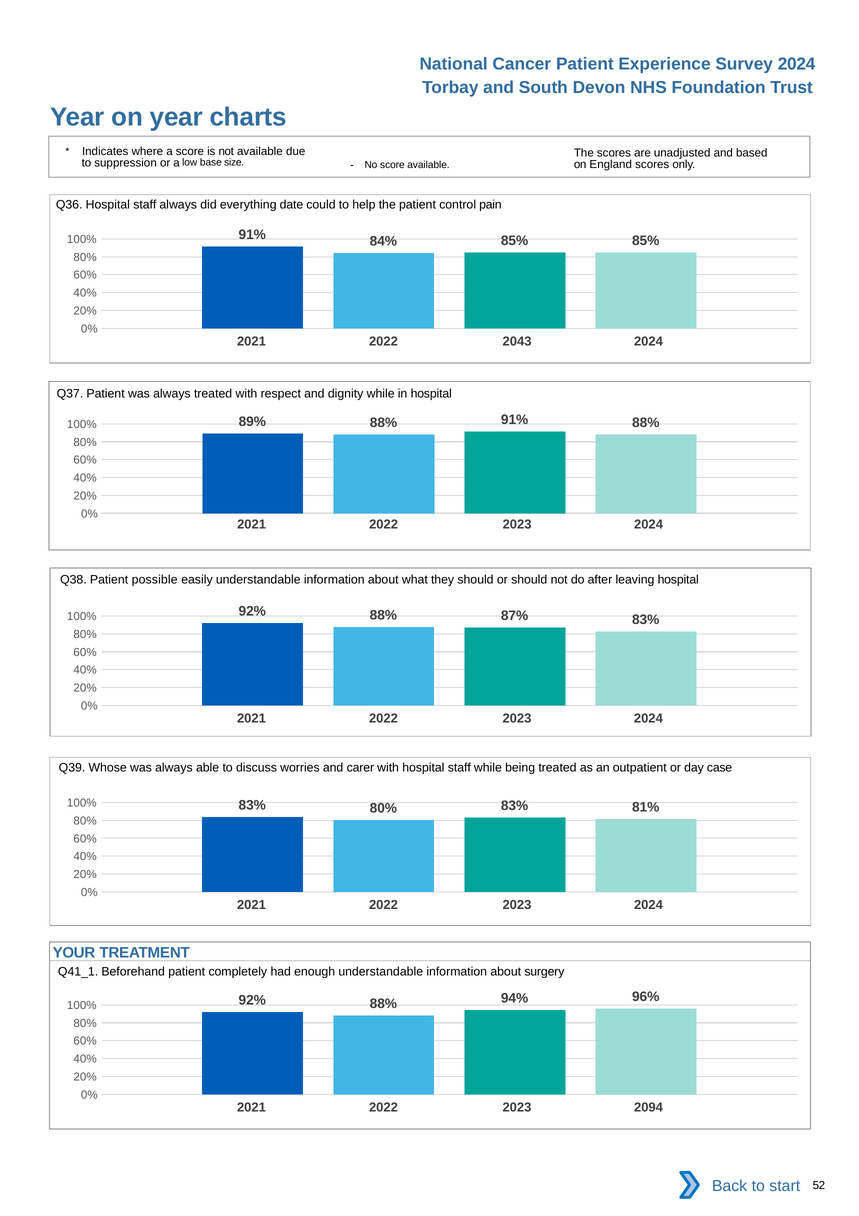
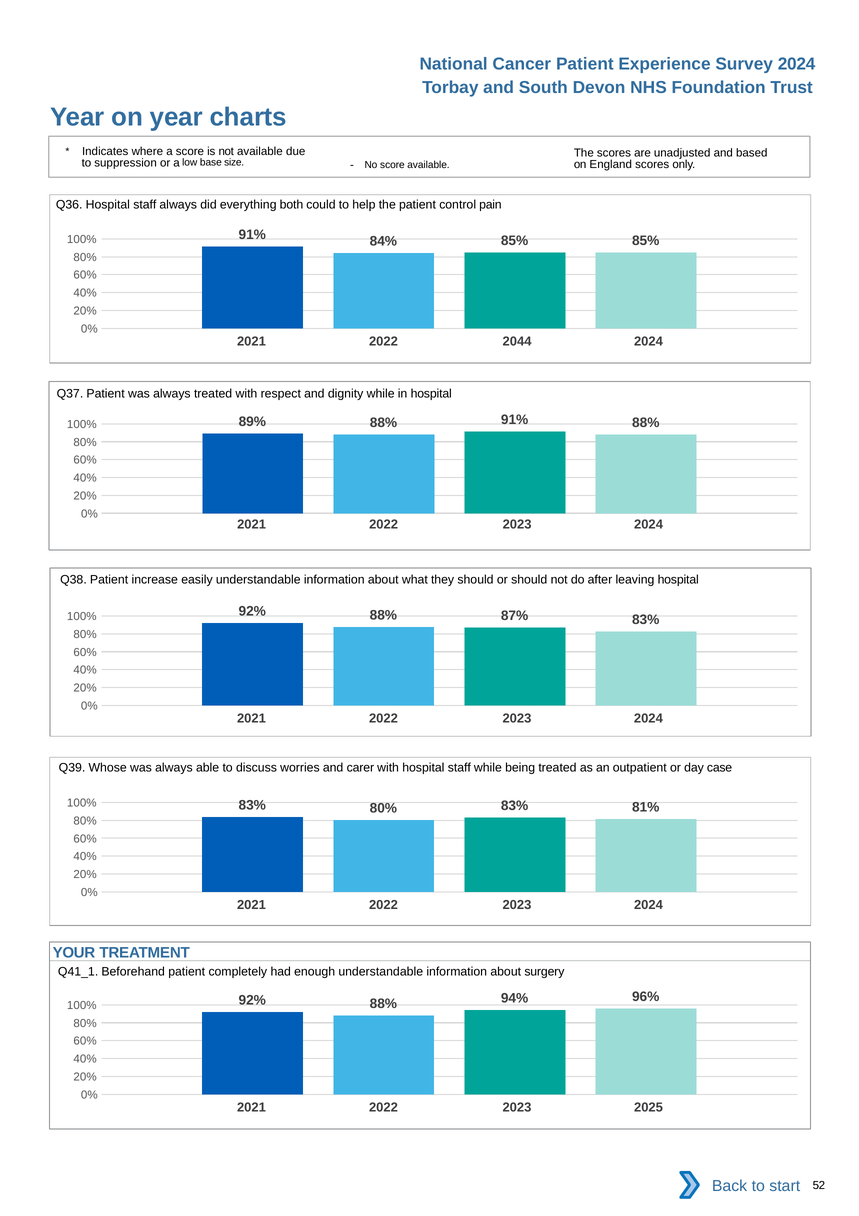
date: date -> both (291, 205)
2043: 2043 -> 2044 (517, 341)
possible: possible -> increase (155, 579)
2094: 2094 -> 2025 (648, 1107)
